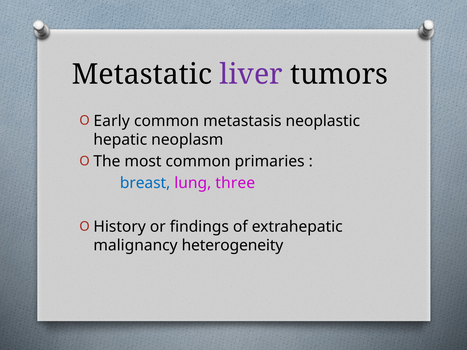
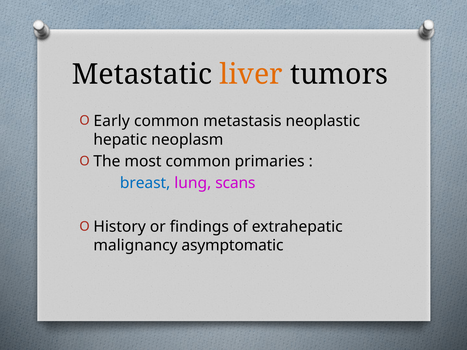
liver colour: purple -> orange (251, 74)
three: three -> scans (235, 183)
heterogeneity: heterogeneity -> asymptomatic (232, 246)
